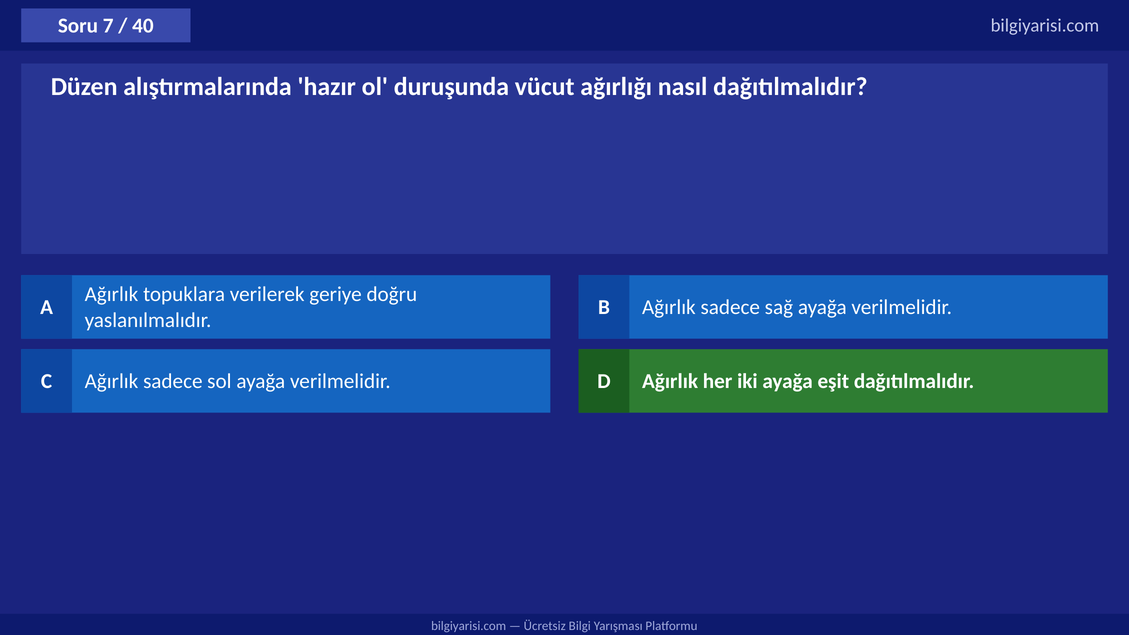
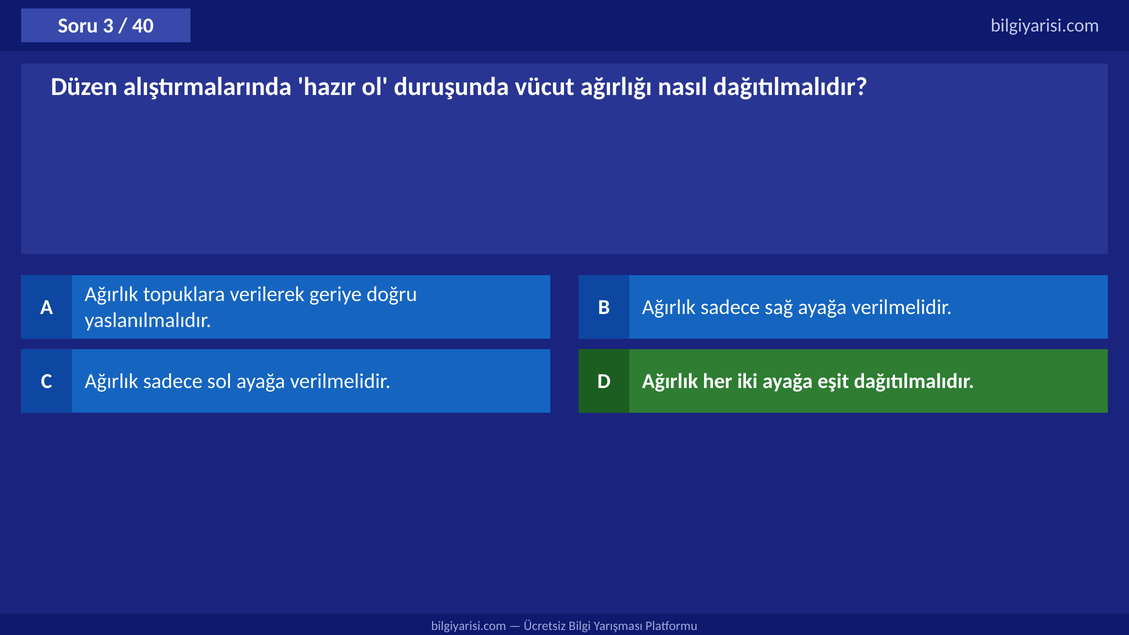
7: 7 -> 3 (108, 26)
